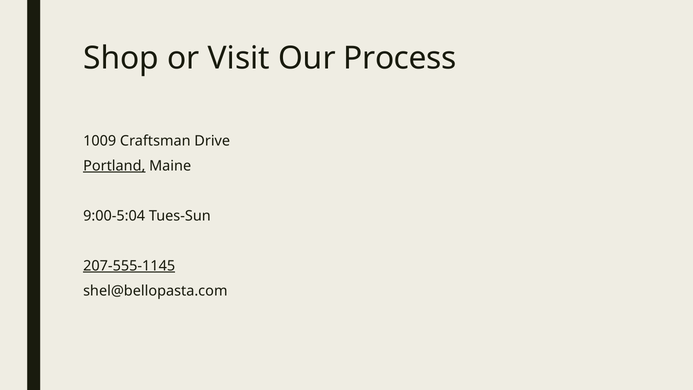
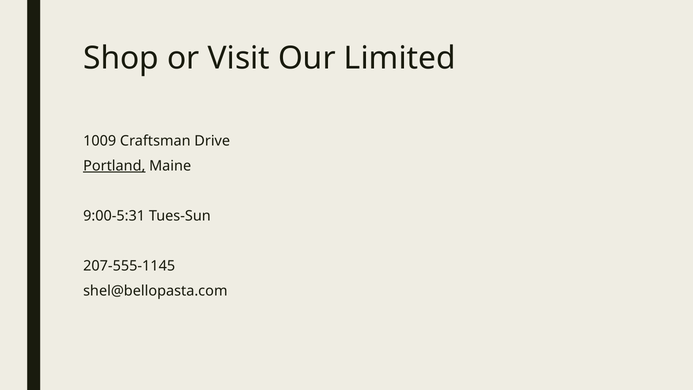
Process: Process -> Limited (400, 58)
9:00-5:04: 9:00-5:04 -> 9:00-5:31 (114, 216)
207-555-1145 underline: present -> none (129, 266)
